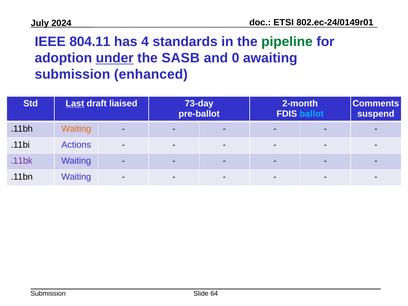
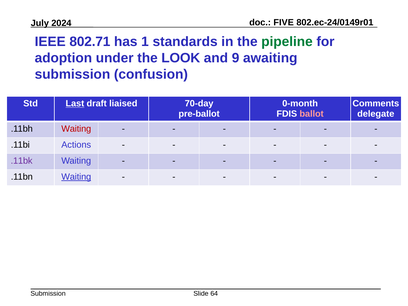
ETSI: ETSI -> FIVE (284, 22)
804.11: 804.11 -> 802.71 (90, 42)
4: 4 -> 1 (145, 42)
under underline: present -> none (115, 58)
SASB: SASB -> LOOK (181, 58)
0: 0 -> 9 (236, 58)
enhanced: enhanced -> confusion (151, 74)
73-day: 73-day -> 70-day (199, 104)
2-month: 2-month -> 0-month (300, 104)
ballot colour: light blue -> pink (312, 114)
suspend: suspend -> delegate (376, 114)
Waiting colour: orange -> red (76, 129)
Waiting underline: none -> present (76, 177)
